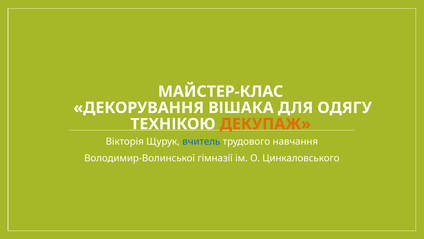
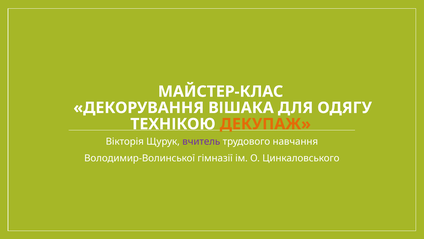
вчитель colour: blue -> purple (201, 141)
